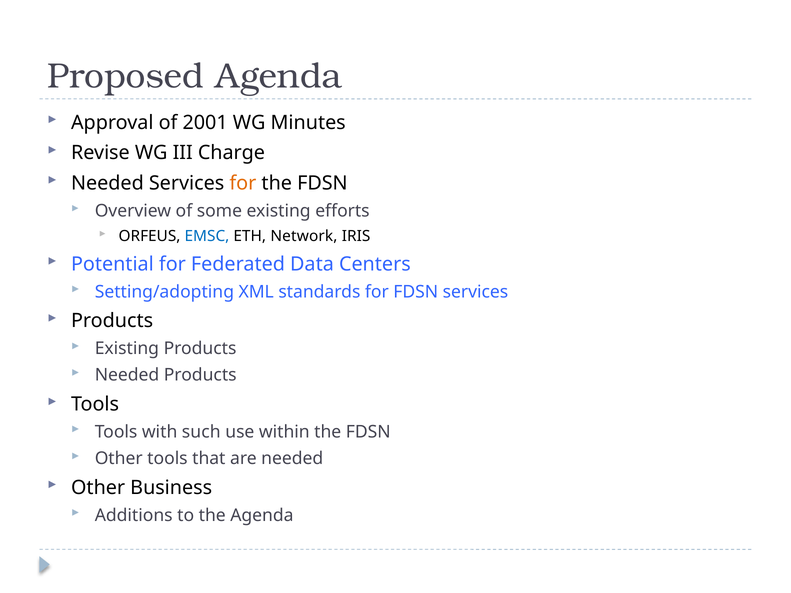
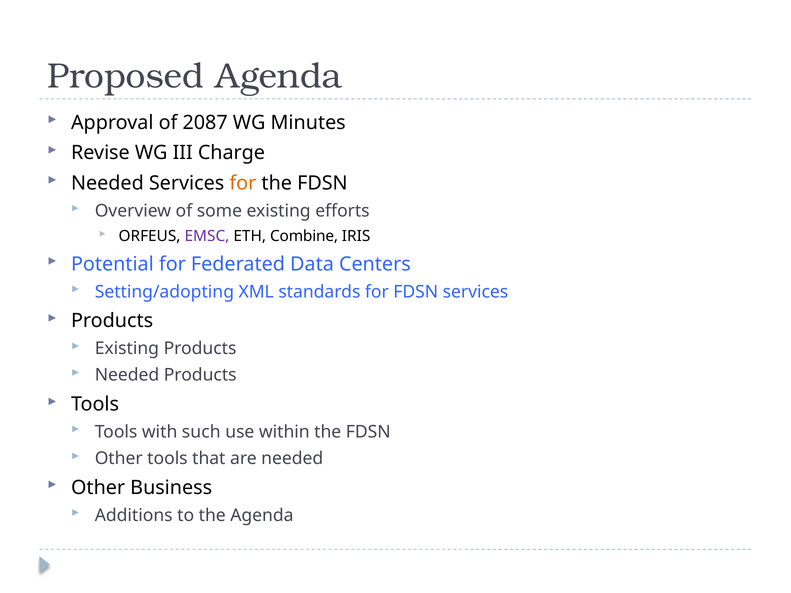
2001: 2001 -> 2087 (205, 123)
EMSC colour: blue -> purple (207, 236)
Network: Network -> Combine (304, 236)
